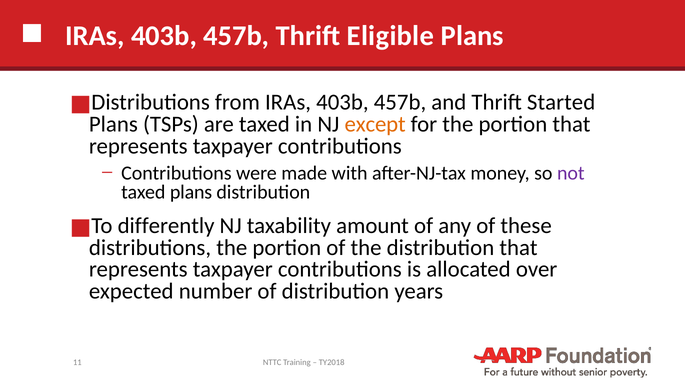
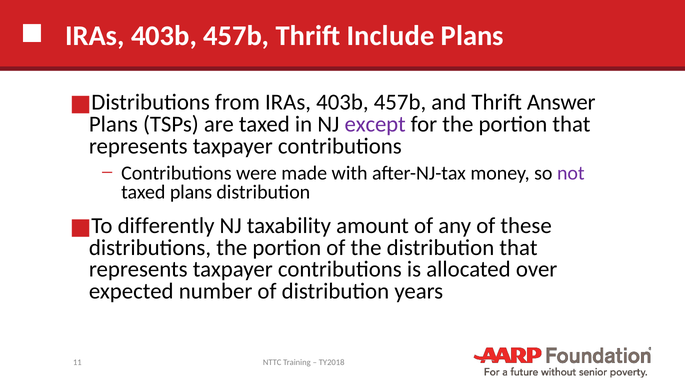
Eligible: Eligible -> Include (391, 36)
Started: Started -> Answer (561, 102)
except colour: orange -> purple (375, 124)
